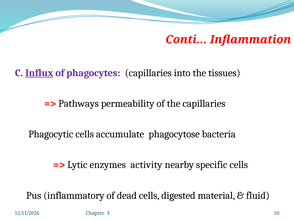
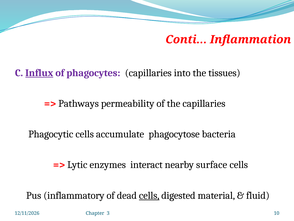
activity: activity -> interact (146, 164)
specific: specific -> surface (212, 164)
cells underline: none -> present (149, 195)
